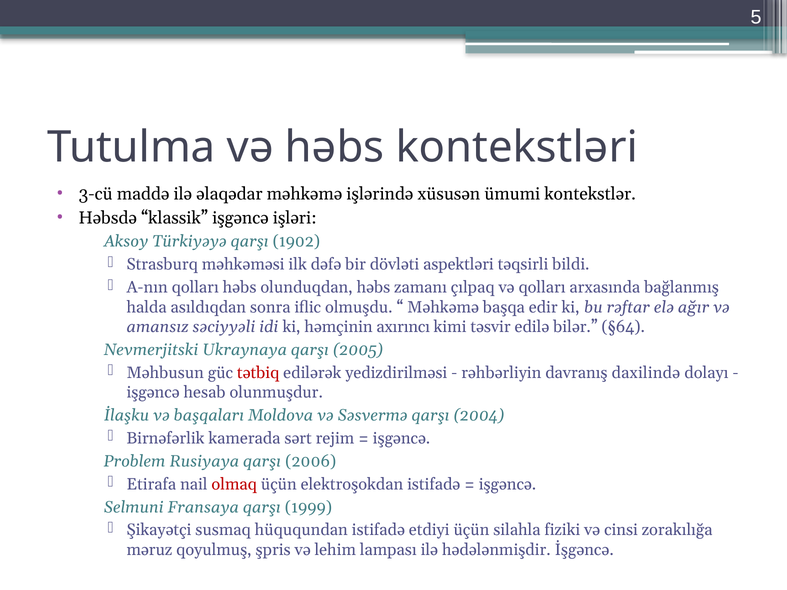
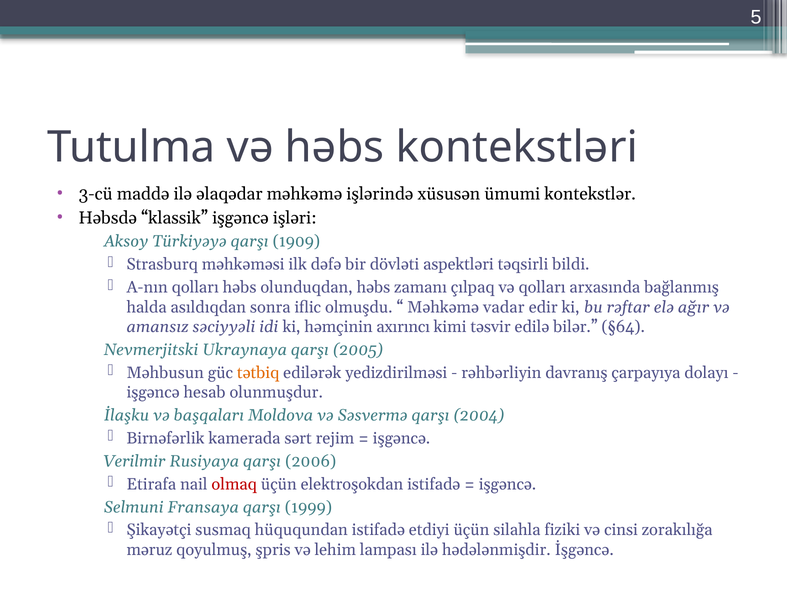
1902: 1902 -> 1909 (296, 242)
başqa: başqa -> vadar (504, 307)
tətbiq colour: red -> orange (258, 373)
daxilində: daxilində -> çarpayıya (646, 373)
Problem: Problem -> Verilmir (135, 461)
